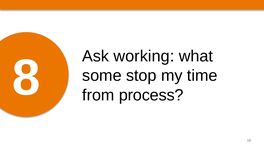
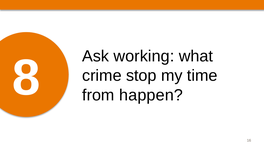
some: some -> crime (102, 75)
process: process -> happen (151, 95)
